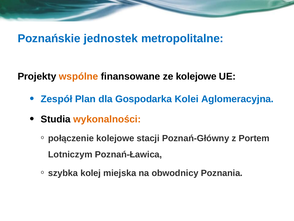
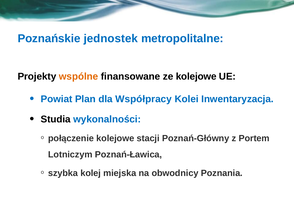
Zespół: Zespół -> Powiat (57, 99)
Gospodarka: Gospodarka -> Współpracy (144, 99)
Aglomeracyjna: Aglomeracyjna -> Inwentaryzacja (237, 99)
wykonalności colour: orange -> blue (107, 119)
